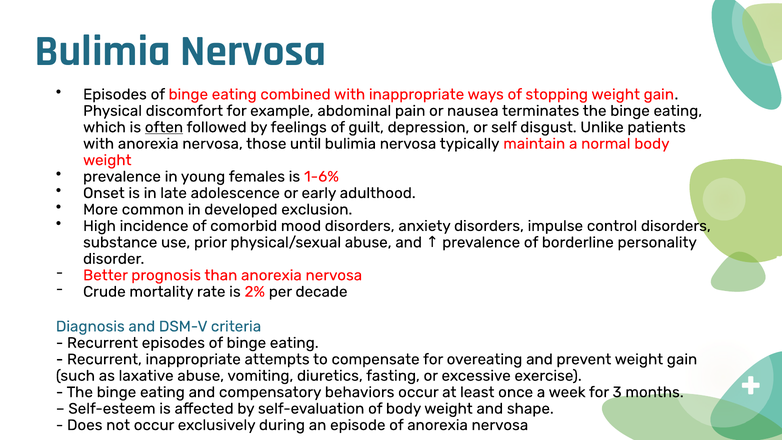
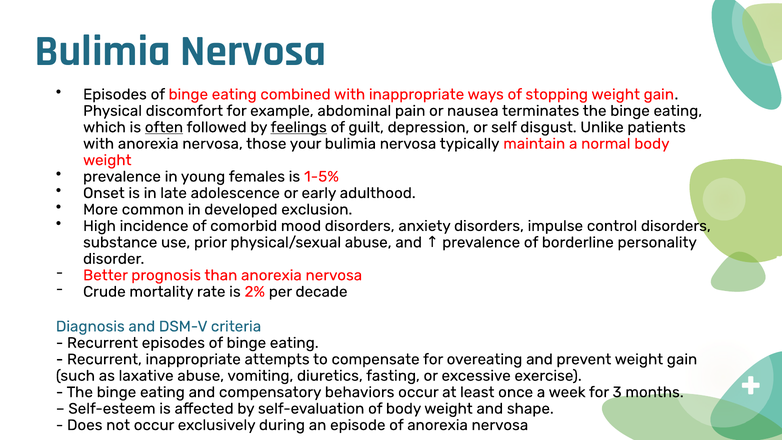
feelings underline: none -> present (299, 127)
until: until -> your (306, 144)
1-6%: 1-6% -> 1-5% (322, 177)
